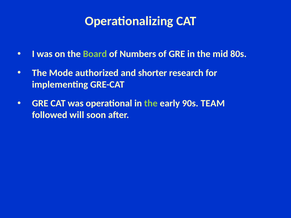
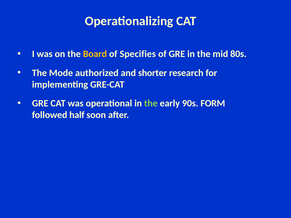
Board colour: light green -> yellow (95, 54)
Numbers: Numbers -> Specifies (138, 54)
TEAM: TEAM -> FORM (213, 103)
will: will -> half (77, 115)
